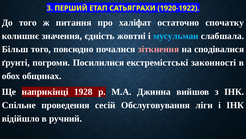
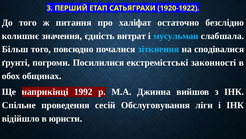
спочатку: спочатку -> безслідно (225, 23)
жовтні: жовтні -> витрат (131, 36)
зіткнення colour: pink -> light blue (159, 49)
1928: 1928 -> 1992 (83, 92)
ручний: ручний -> юристи (66, 118)
